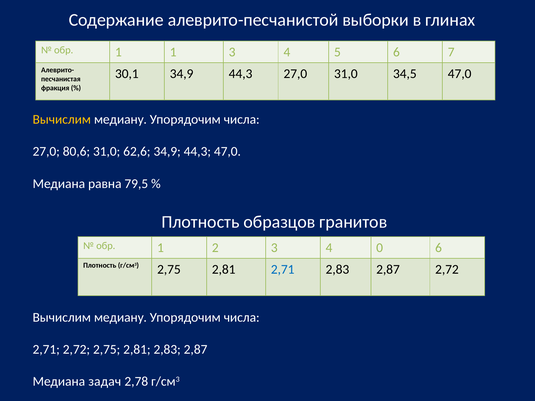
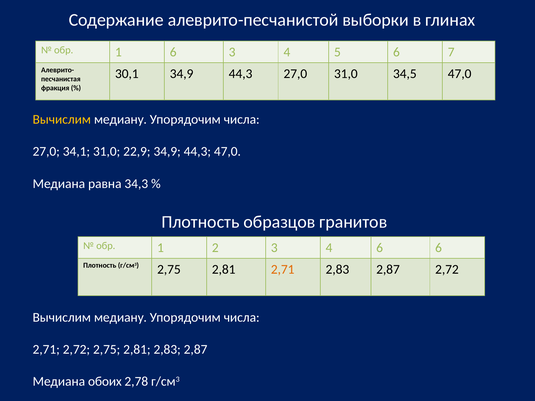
1 1: 1 -> 6 (173, 52)
80,6: 80,6 -> 34,1 (76, 152)
62,6: 62,6 -> 22,9 (137, 152)
79,5: 79,5 -> 34,3 (136, 184)
4 0: 0 -> 6 (380, 248)
2,71 colour: blue -> orange (283, 269)
задач: задач -> обоих (105, 382)
